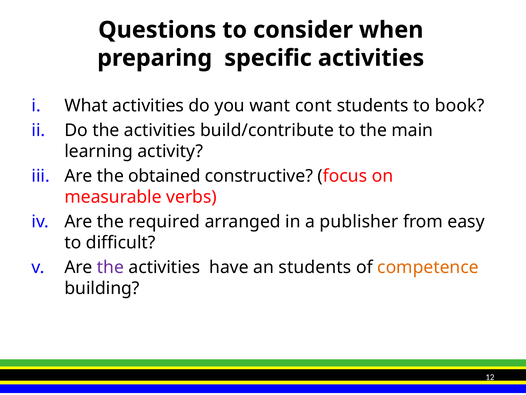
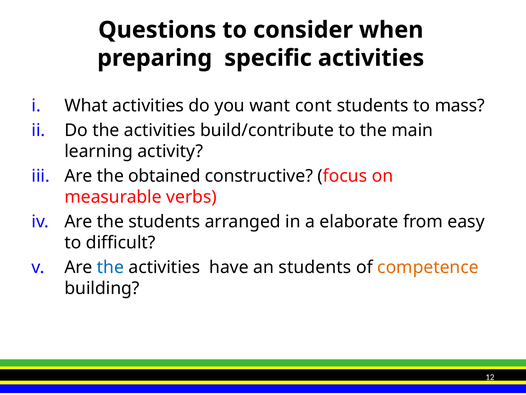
book: book -> mass (460, 106)
the required: required -> students (164, 221)
publisher: publisher -> elaborate (359, 221)
the colour: purple -> blue (110, 267)
